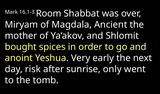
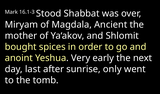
Room: Room -> Stood (49, 13)
risk: risk -> last (33, 69)
